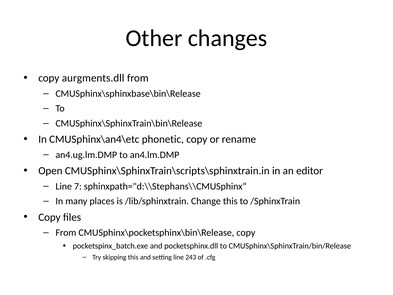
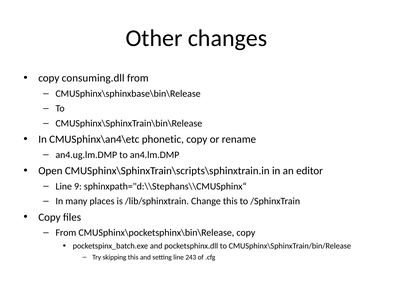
aurgments.dll: aurgments.dll -> consuming.dll (93, 78)
7: 7 -> 9 (78, 186)
